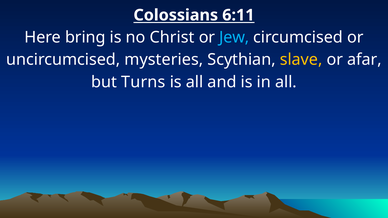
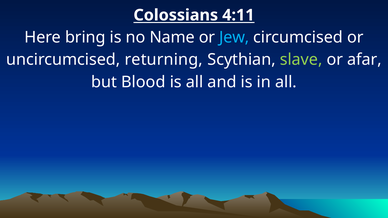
6:11: 6:11 -> 4:11 (238, 15)
Christ: Christ -> Name (172, 37)
mysteries: mysteries -> returning (164, 60)
slave colour: yellow -> light green (301, 60)
Turns: Turns -> Blood (143, 82)
